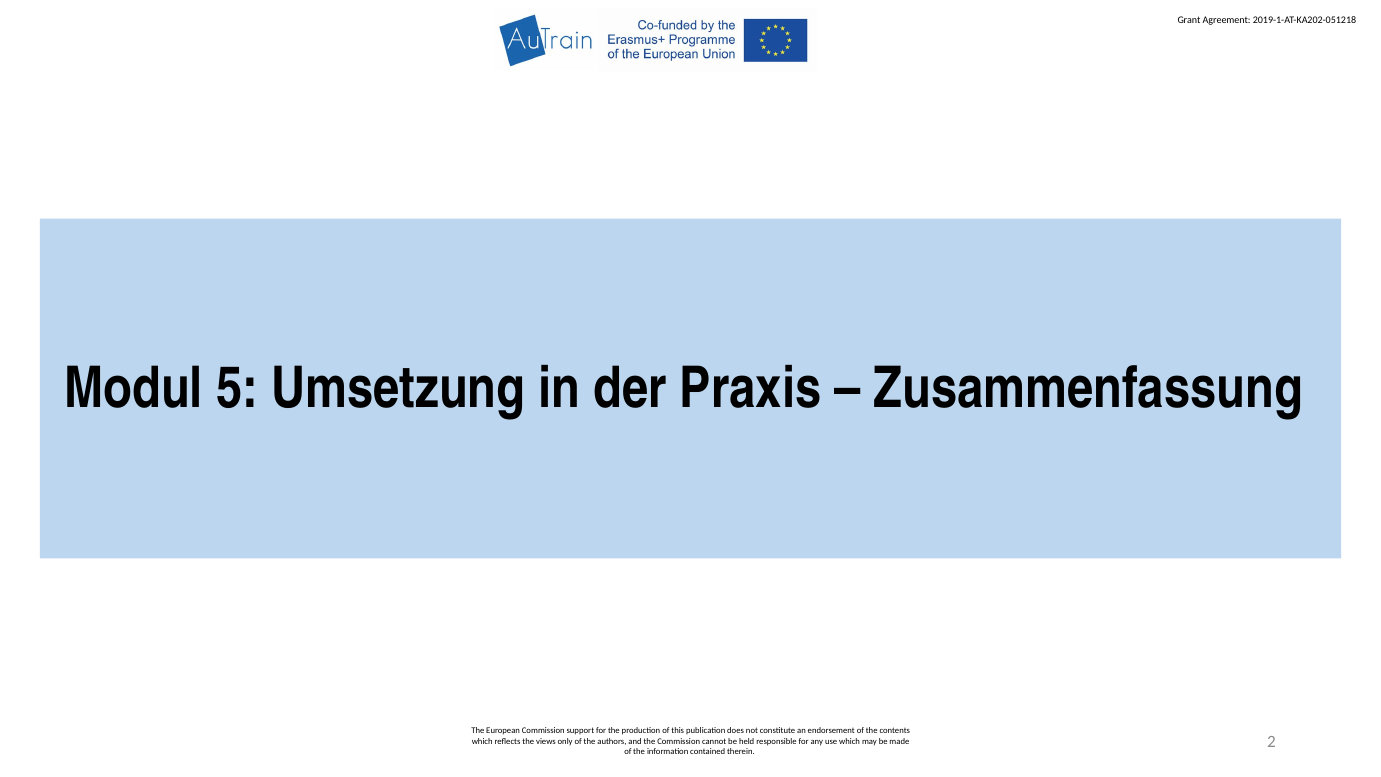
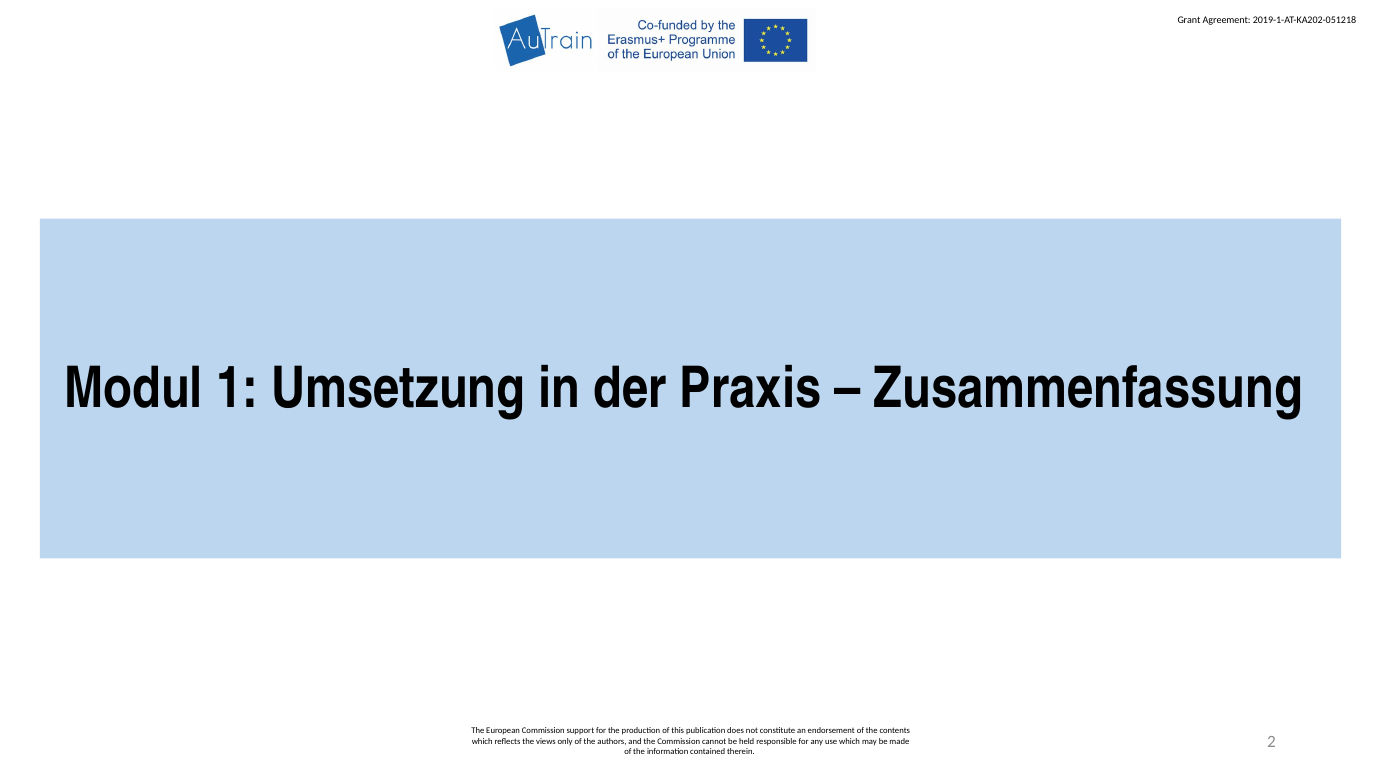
5: 5 -> 1 (237, 388)
